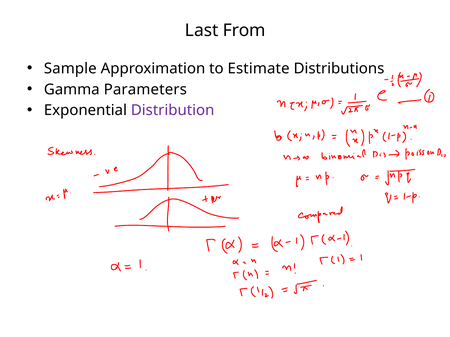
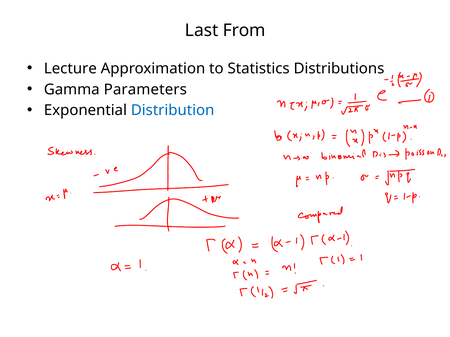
Sample: Sample -> Lecture (70, 69)
Estimate: Estimate -> Statistics (259, 69)
Distribution colour: purple -> blue (173, 111)
